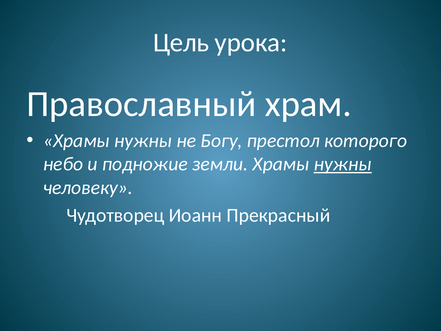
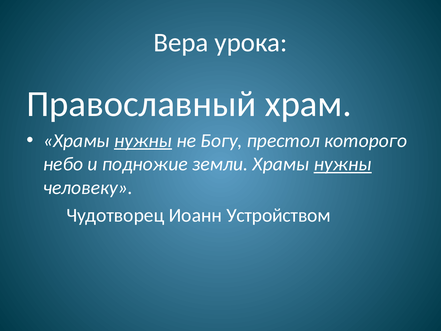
Цель: Цель -> Вера (181, 43)
нужны underline: none -> present (143, 141)
Прекрасный: Прекрасный -> Устройством (278, 215)
